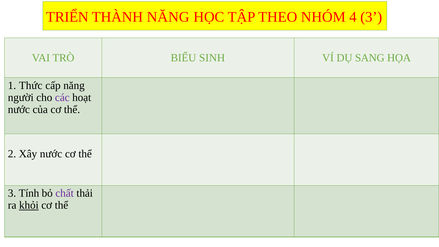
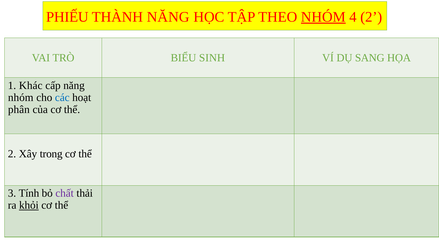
TRIỂN: TRIỂN -> PHIẾU (67, 17)
NHÓM underline: none -> present (323, 17)
4 3: 3 -> 2 (371, 17)
Thức: Thức -> Khác (31, 85)
người: người -> nhóm (21, 98)
các colour: purple -> blue (62, 98)
nước: nước -> phân (19, 110)
Xây nước: nước -> trong (51, 154)
